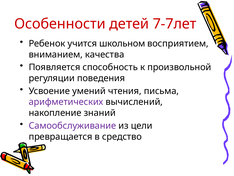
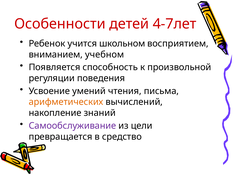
7-7лет: 7-7лет -> 4-7лет (175, 24)
качества: качества -> учебном (105, 54)
арифметических colour: purple -> orange (66, 102)
